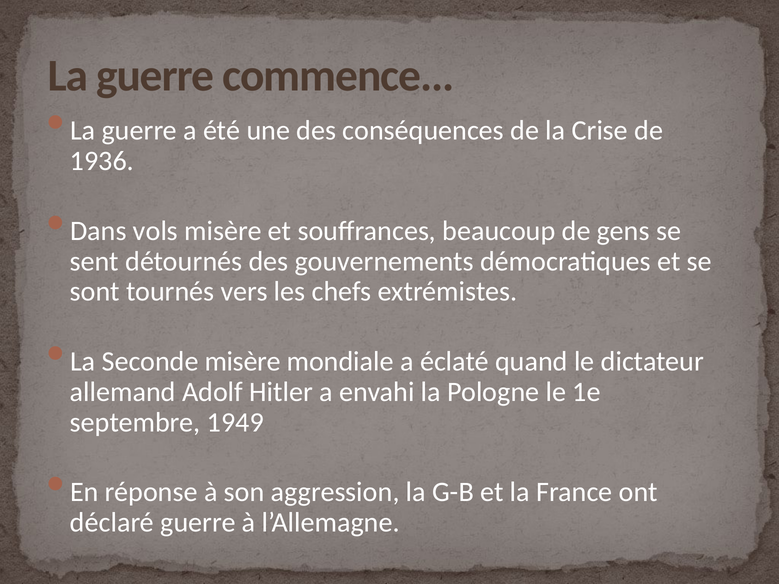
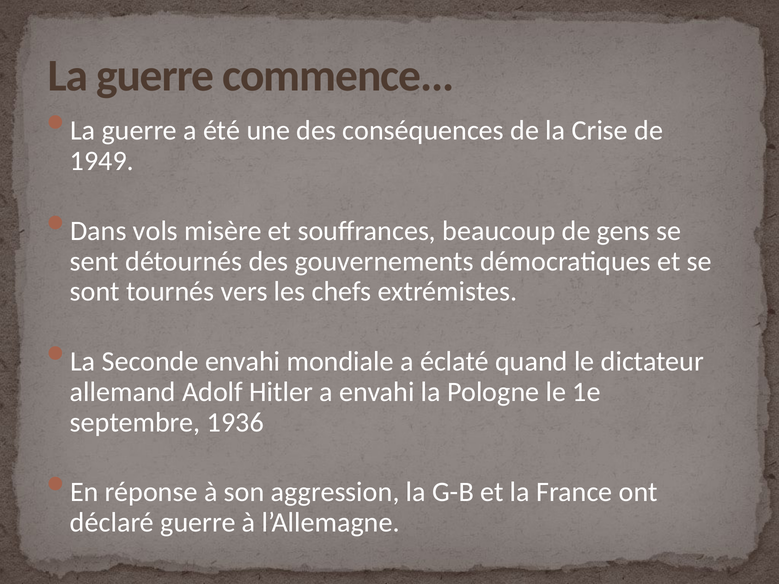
1936: 1936 -> 1949 (102, 161)
Seconde misère: misère -> envahi (243, 362)
1949: 1949 -> 1936 (235, 422)
